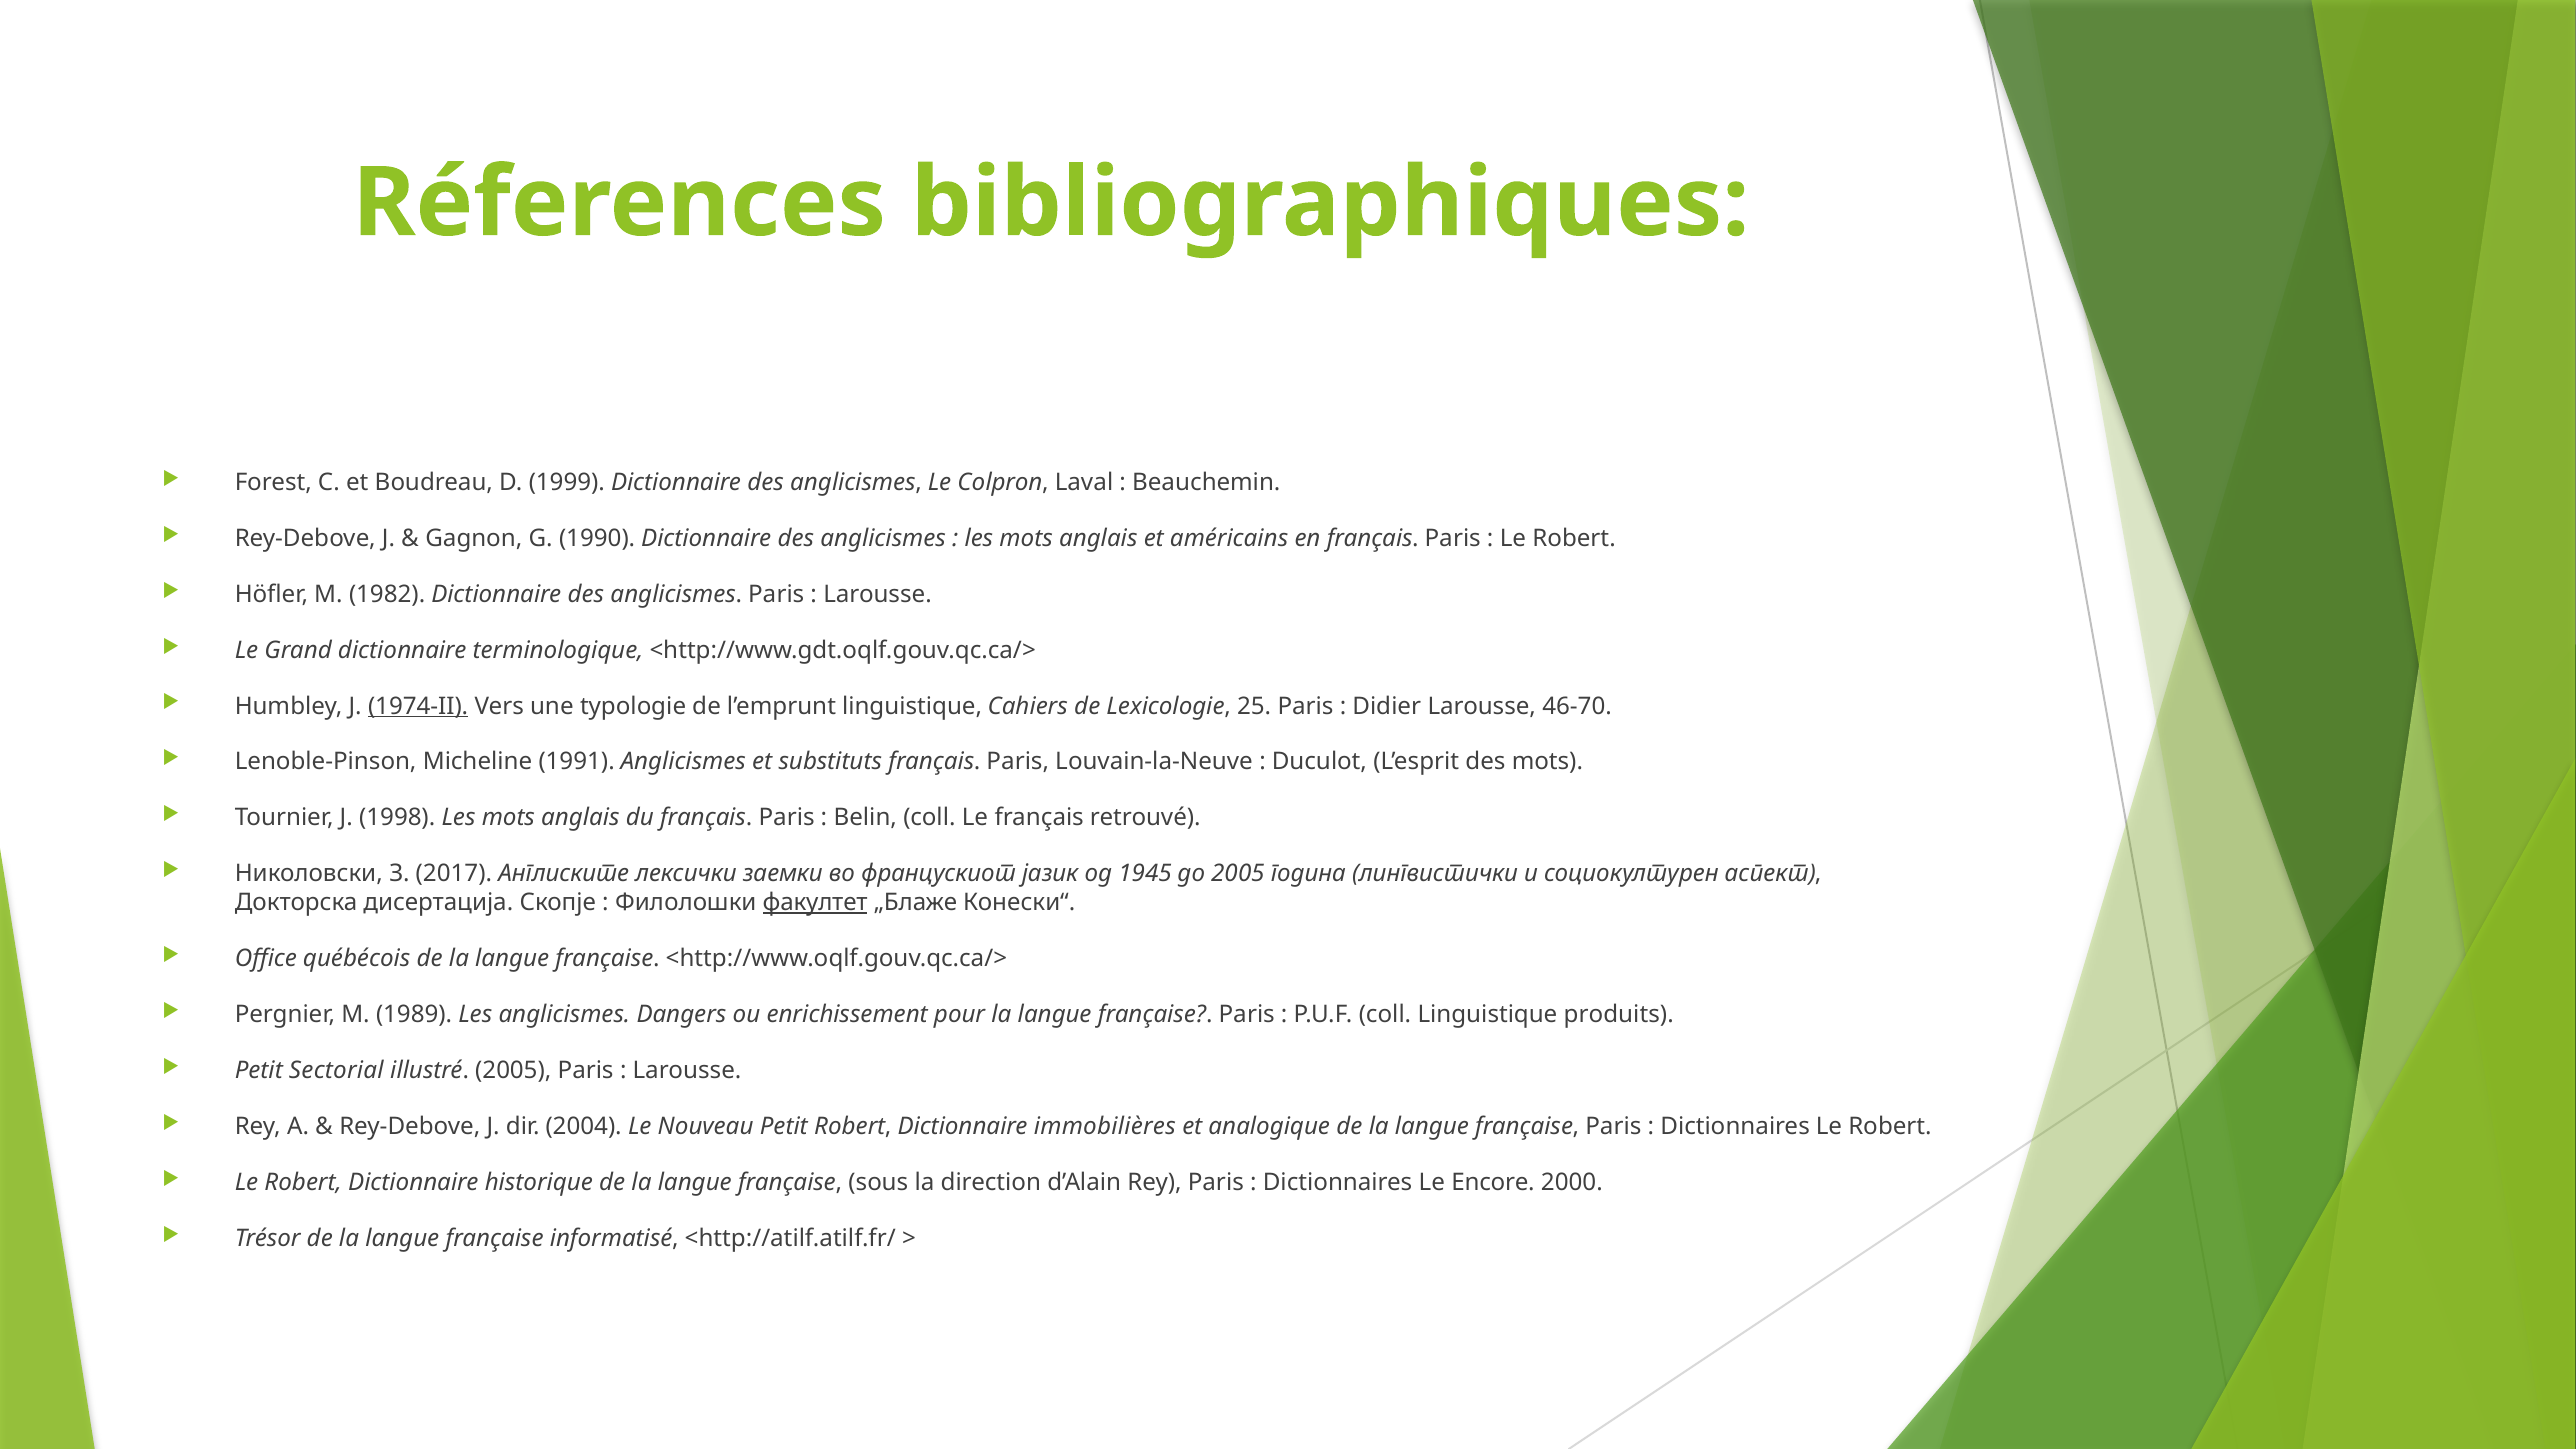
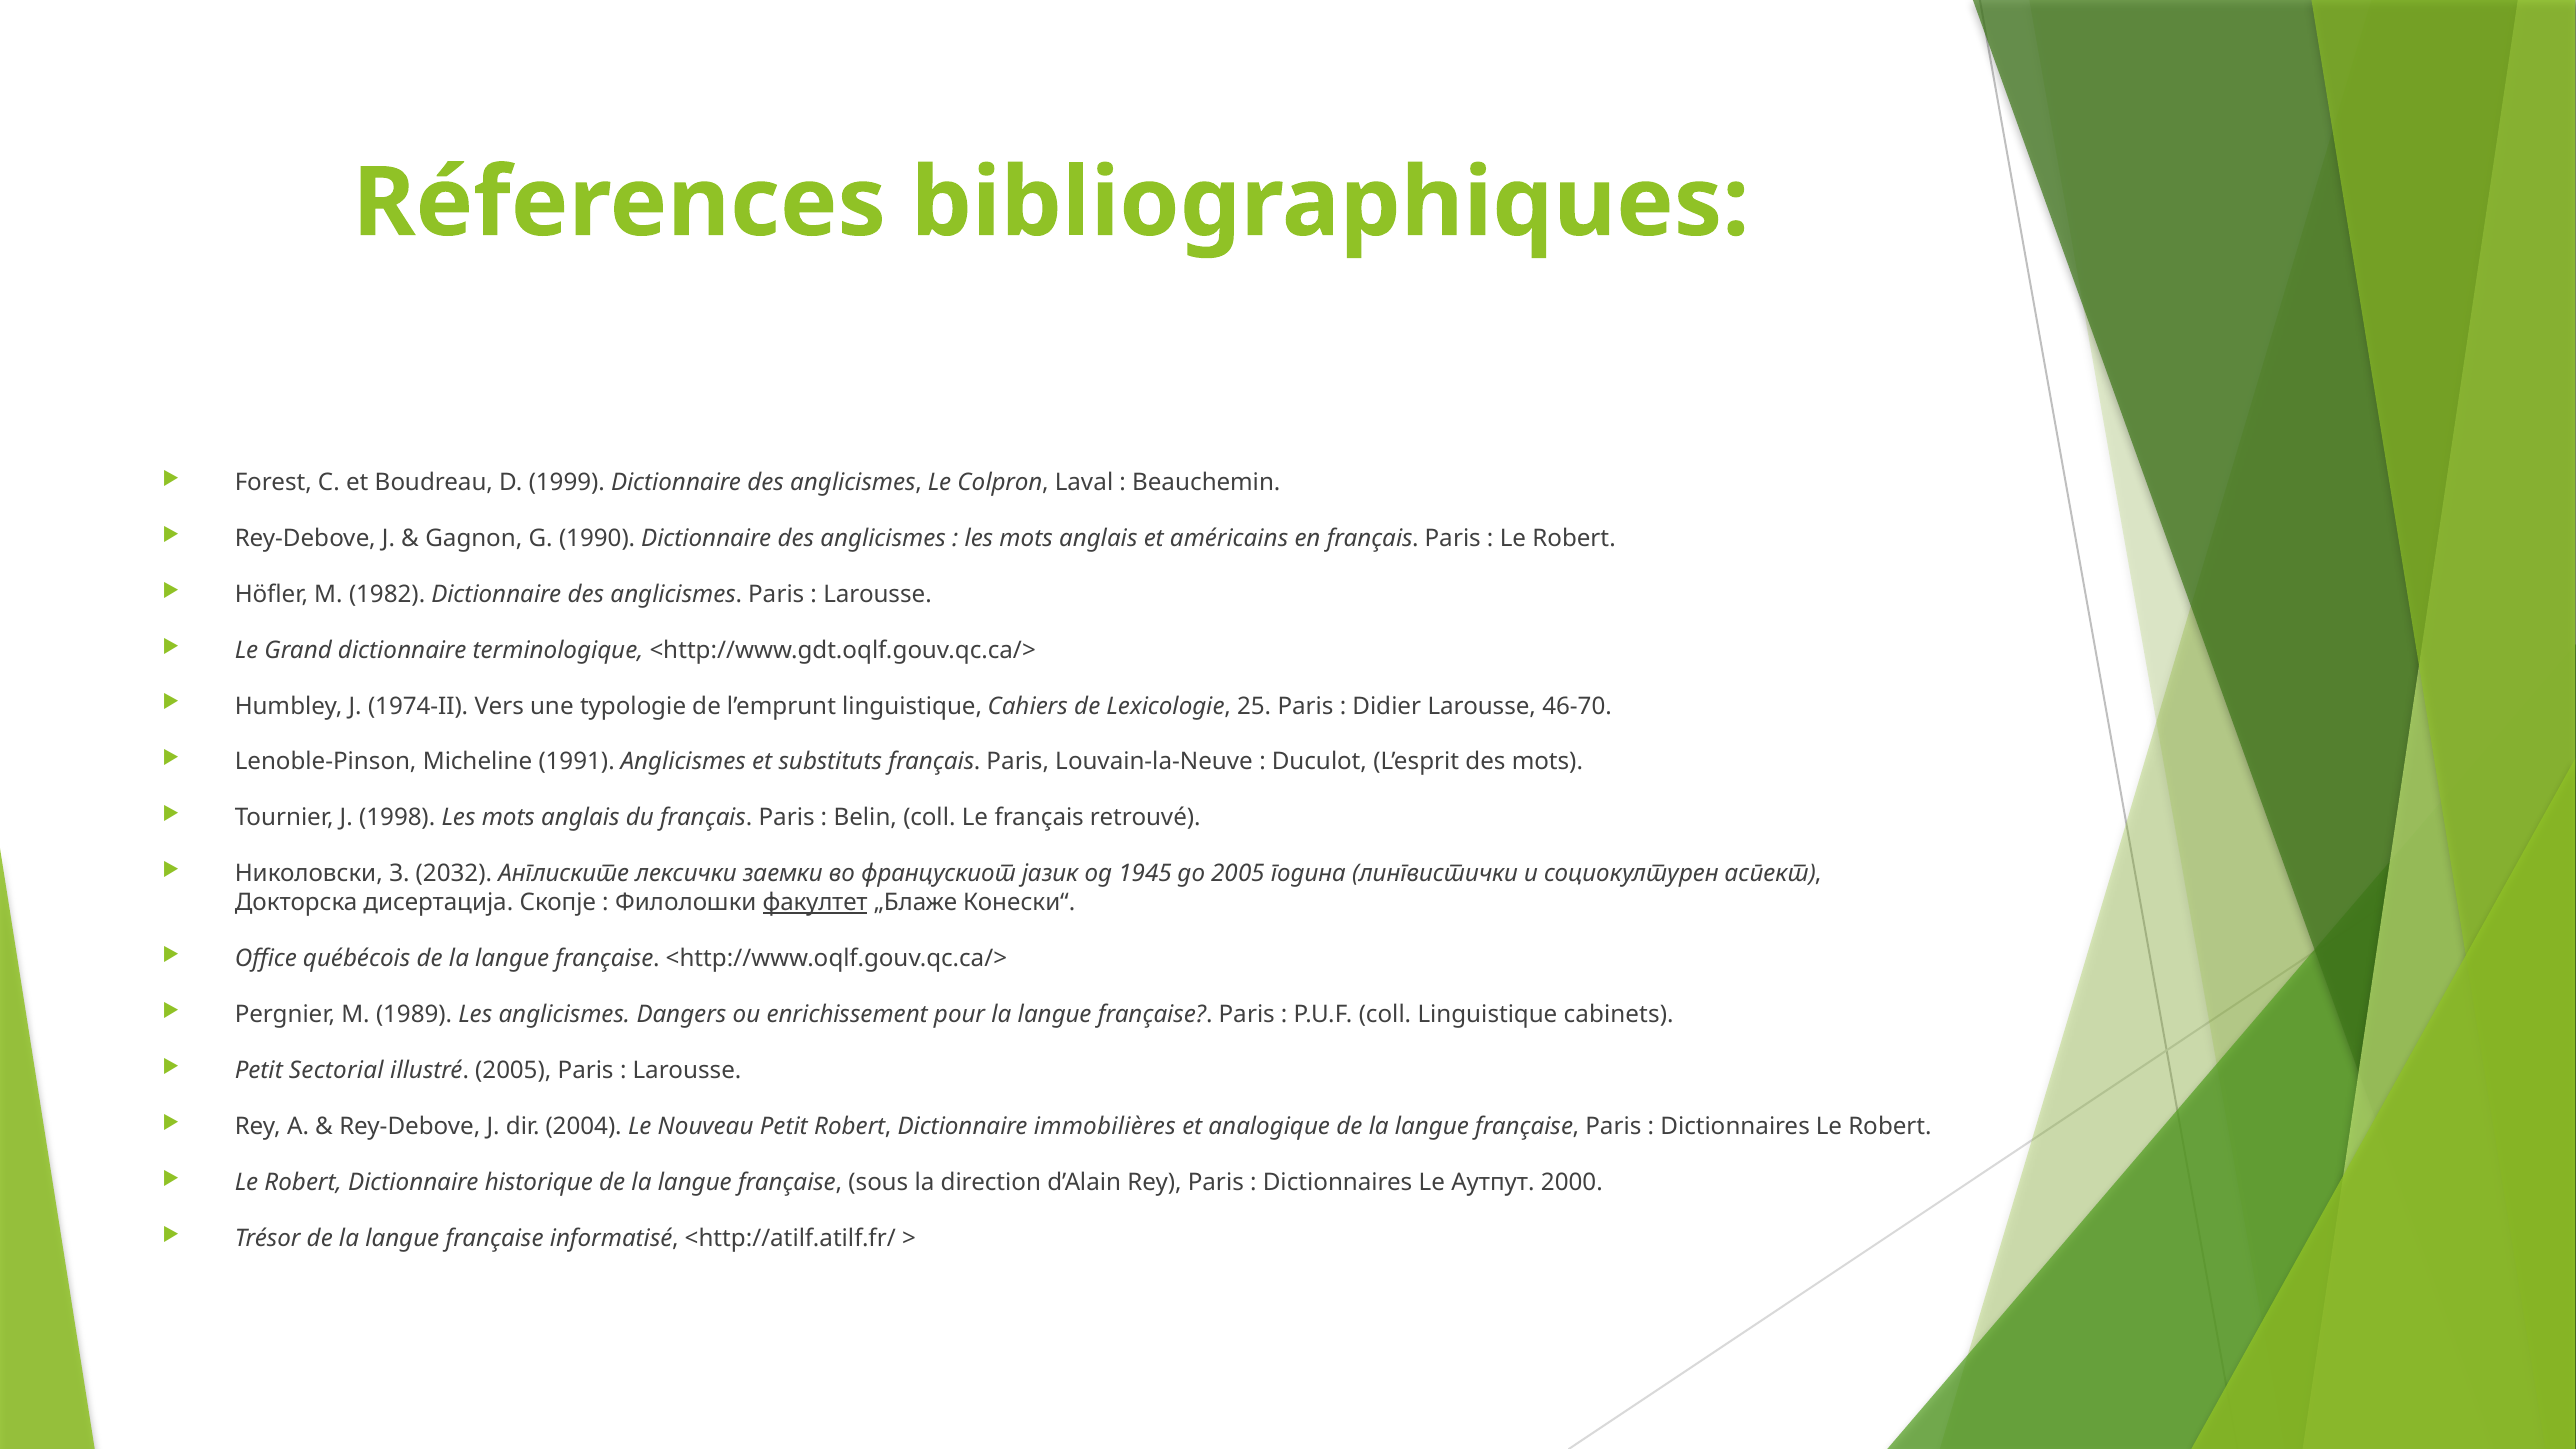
1974-II underline: present -> none (418, 706)
2017: 2017 -> 2032 (454, 874)
produits: produits -> cabinets (1619, 1015)
Encore: Encore -> Aутпут (1493, 1182)
